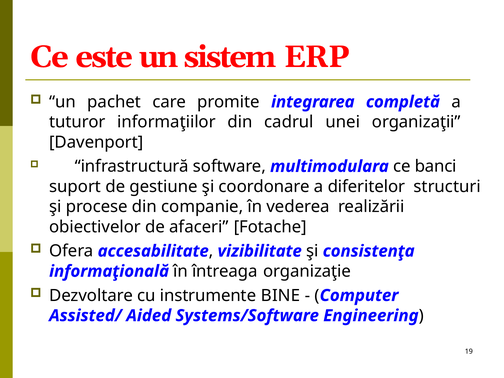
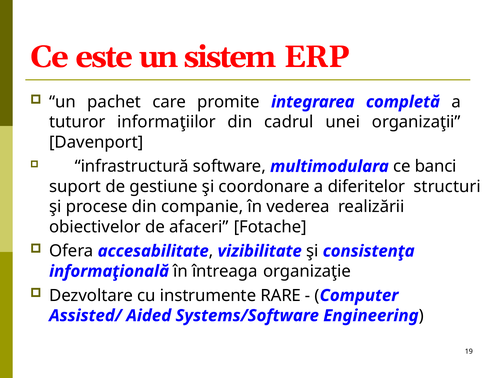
BINE: BINE -> RARE (281, 295)
